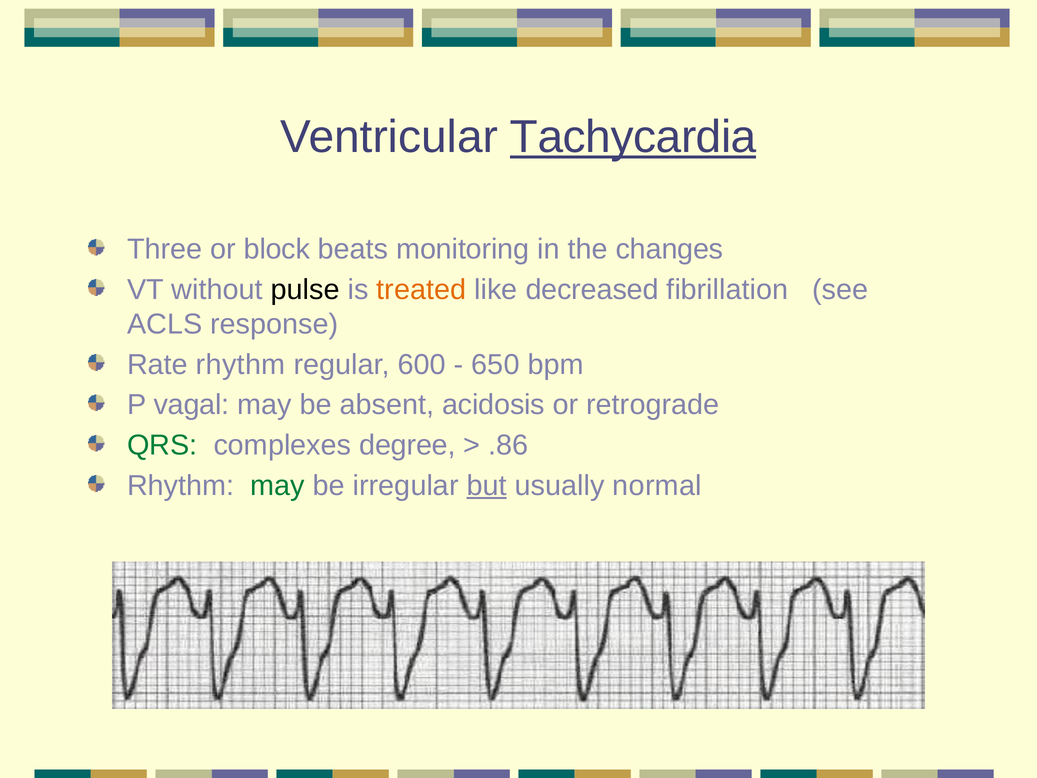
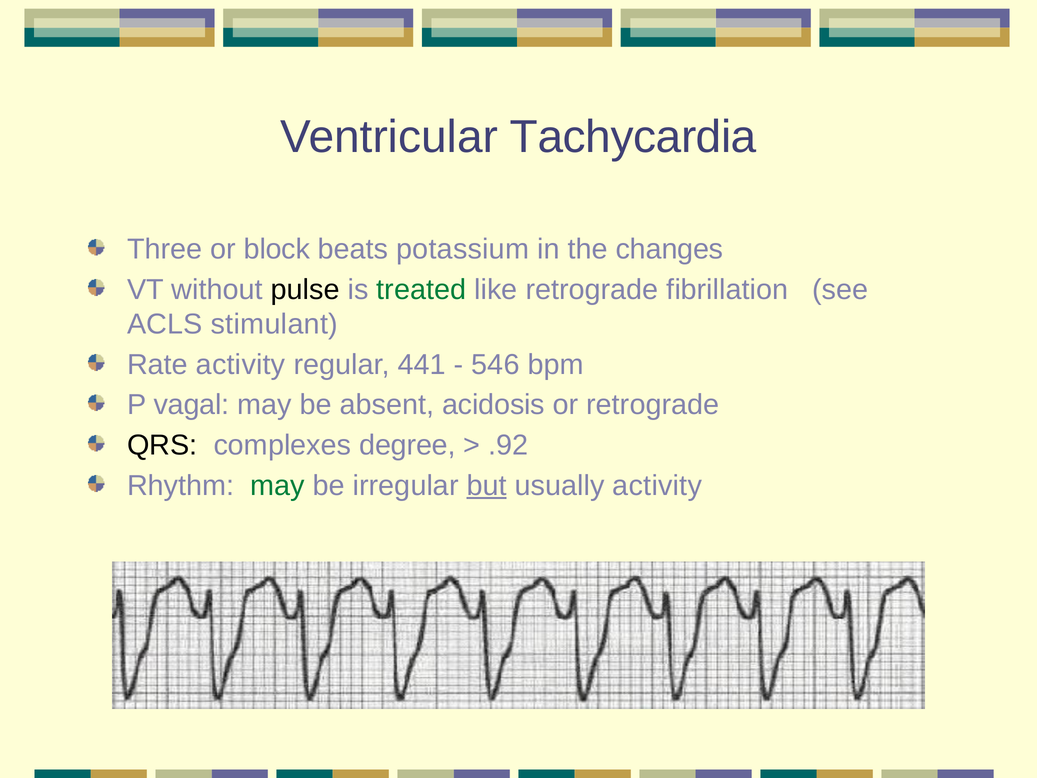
Tachycardia underline: present -> none (633, 137)
monitoring: monitoring -> potassium (463, 249)
treated colour: orange -> green (421, 290)
like decreased: decreased -> retrograde (592, 290)
response: response -> stimulant (274, 324)
Rate rhythm: rhythm -> activity (241, 364)
600: 600 -> 441 (422, 364)
650: 650 -> 546 (495, 364)
QRS colour: green -> black (162, 445)
.86: .86 -> .92 (508, 445)
usually normal: normal -> activity (657, 485)
